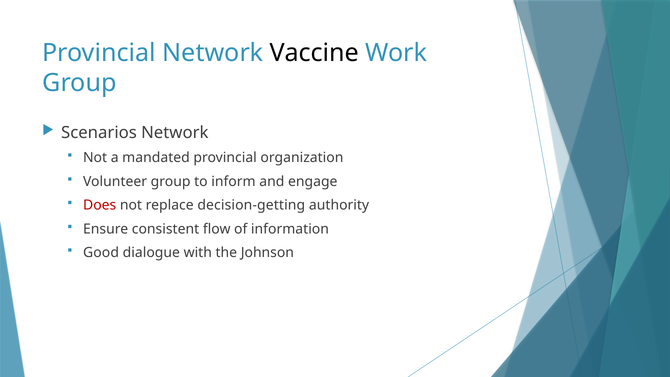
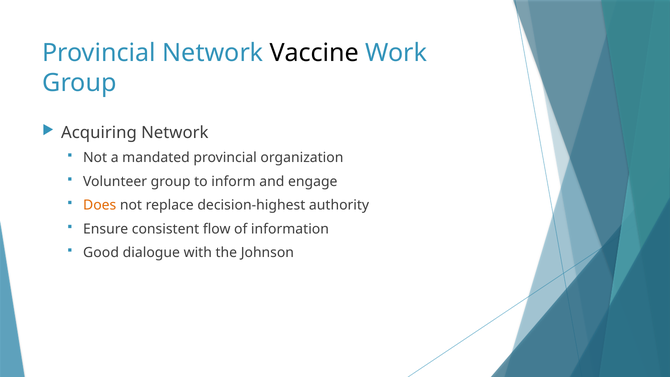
Scenarios: Scenarios -> Acquiring (99, 132)
Does colour: red -> orange (100, 205)
decision-getting: decision-getting -> decision-highest (251, 205)
